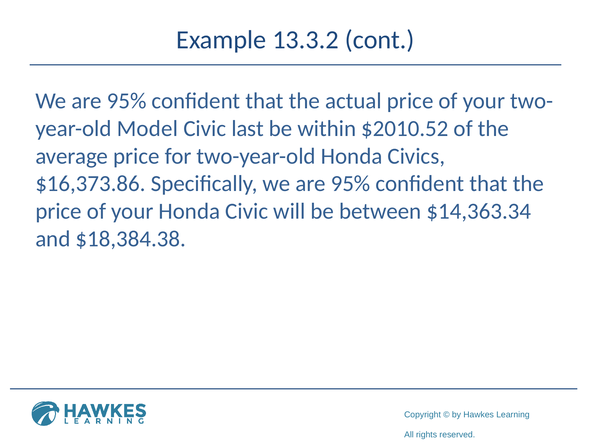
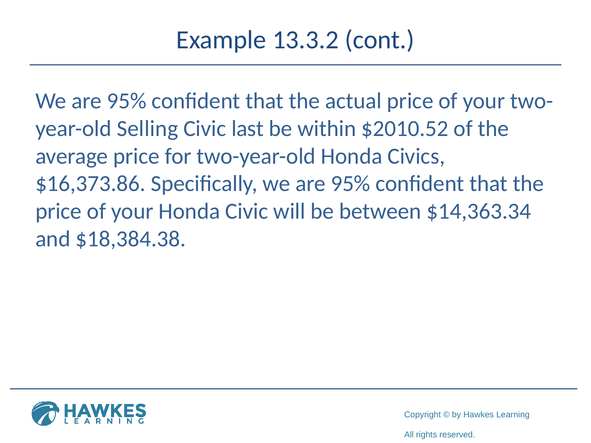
Model: Model -> Selling (147, 129)
